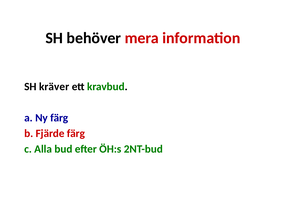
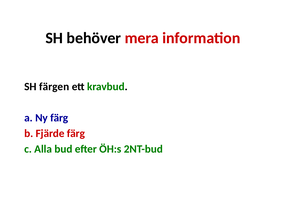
kräver: kräver -> färgen (54, 86)
